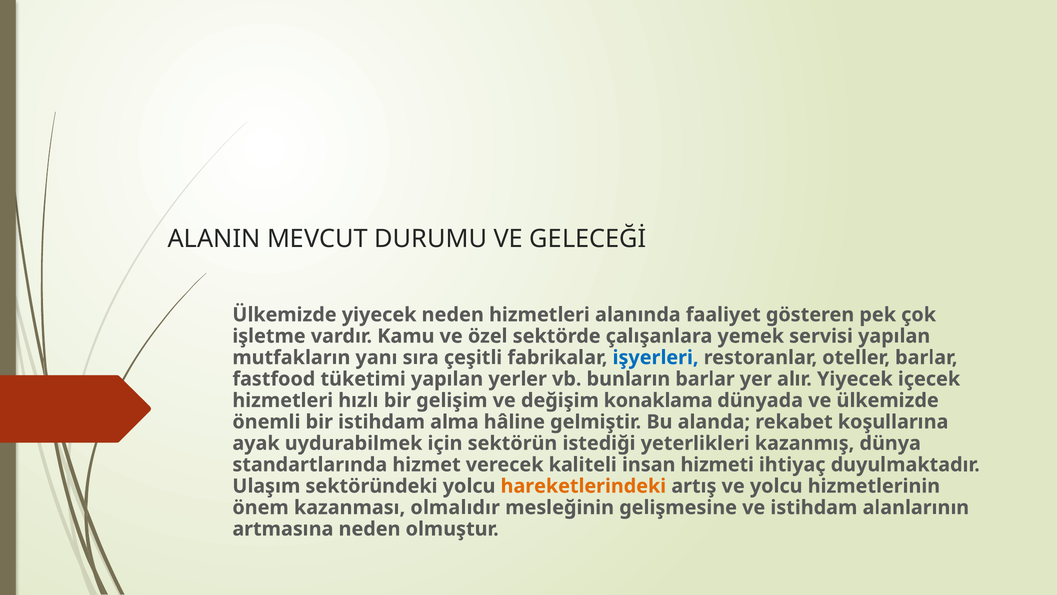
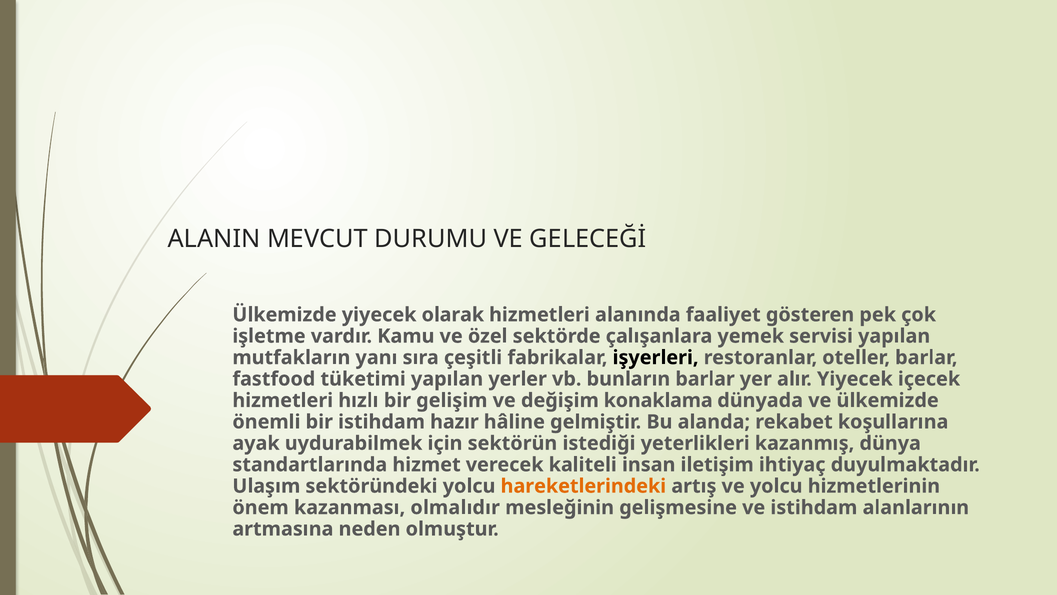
yiyecek neden: neden -> olarak (453, 315)
işyerleri colour: blue -> black (656, 357)
alma: alma -> hazır (454, 422)
hizmeti: hizmeti -> iletişim (717, 464)
